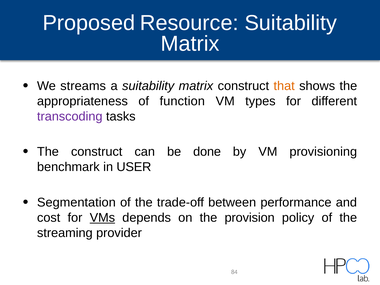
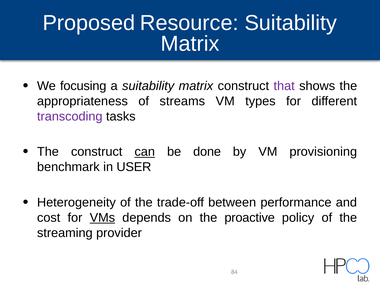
streams: streams -> focusing (83, 86)
that colour: orange -> purple (284, 86)
function: function -> streams (182, 101)
can underline: none -> present (145, 152)
Segmentation: Segmentation -> Heterogeneity (76, 202)
provision: provision -> proactive (250, 218)
